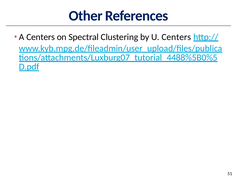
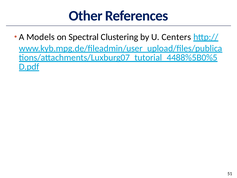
A Centers: Centers -> Models (40, 37)
